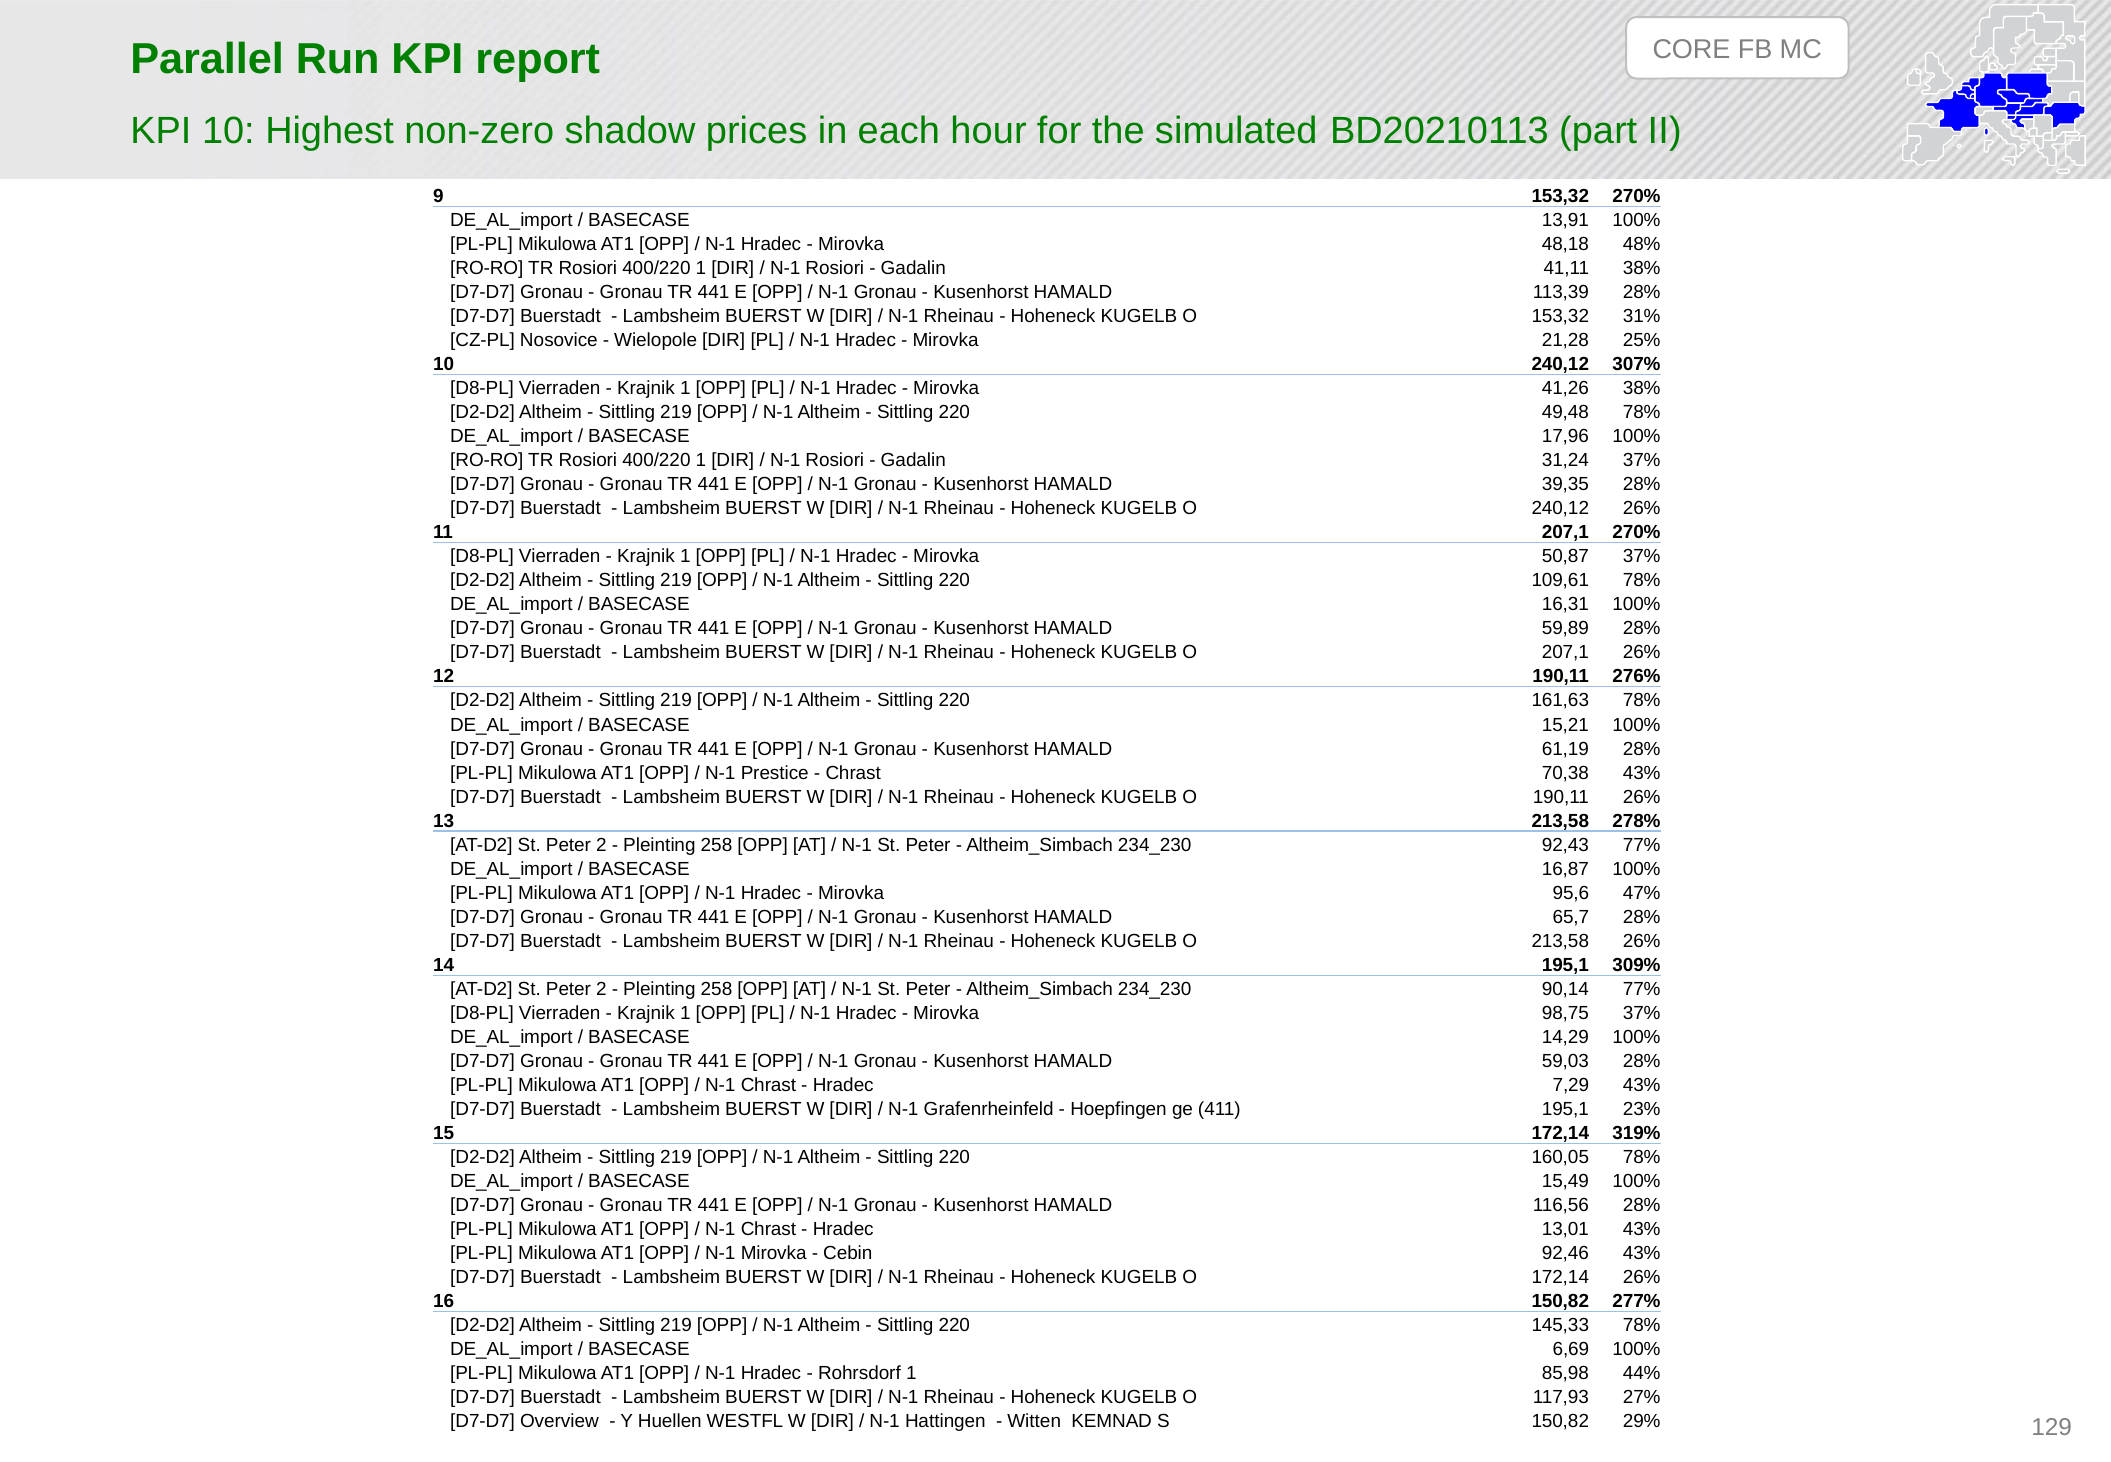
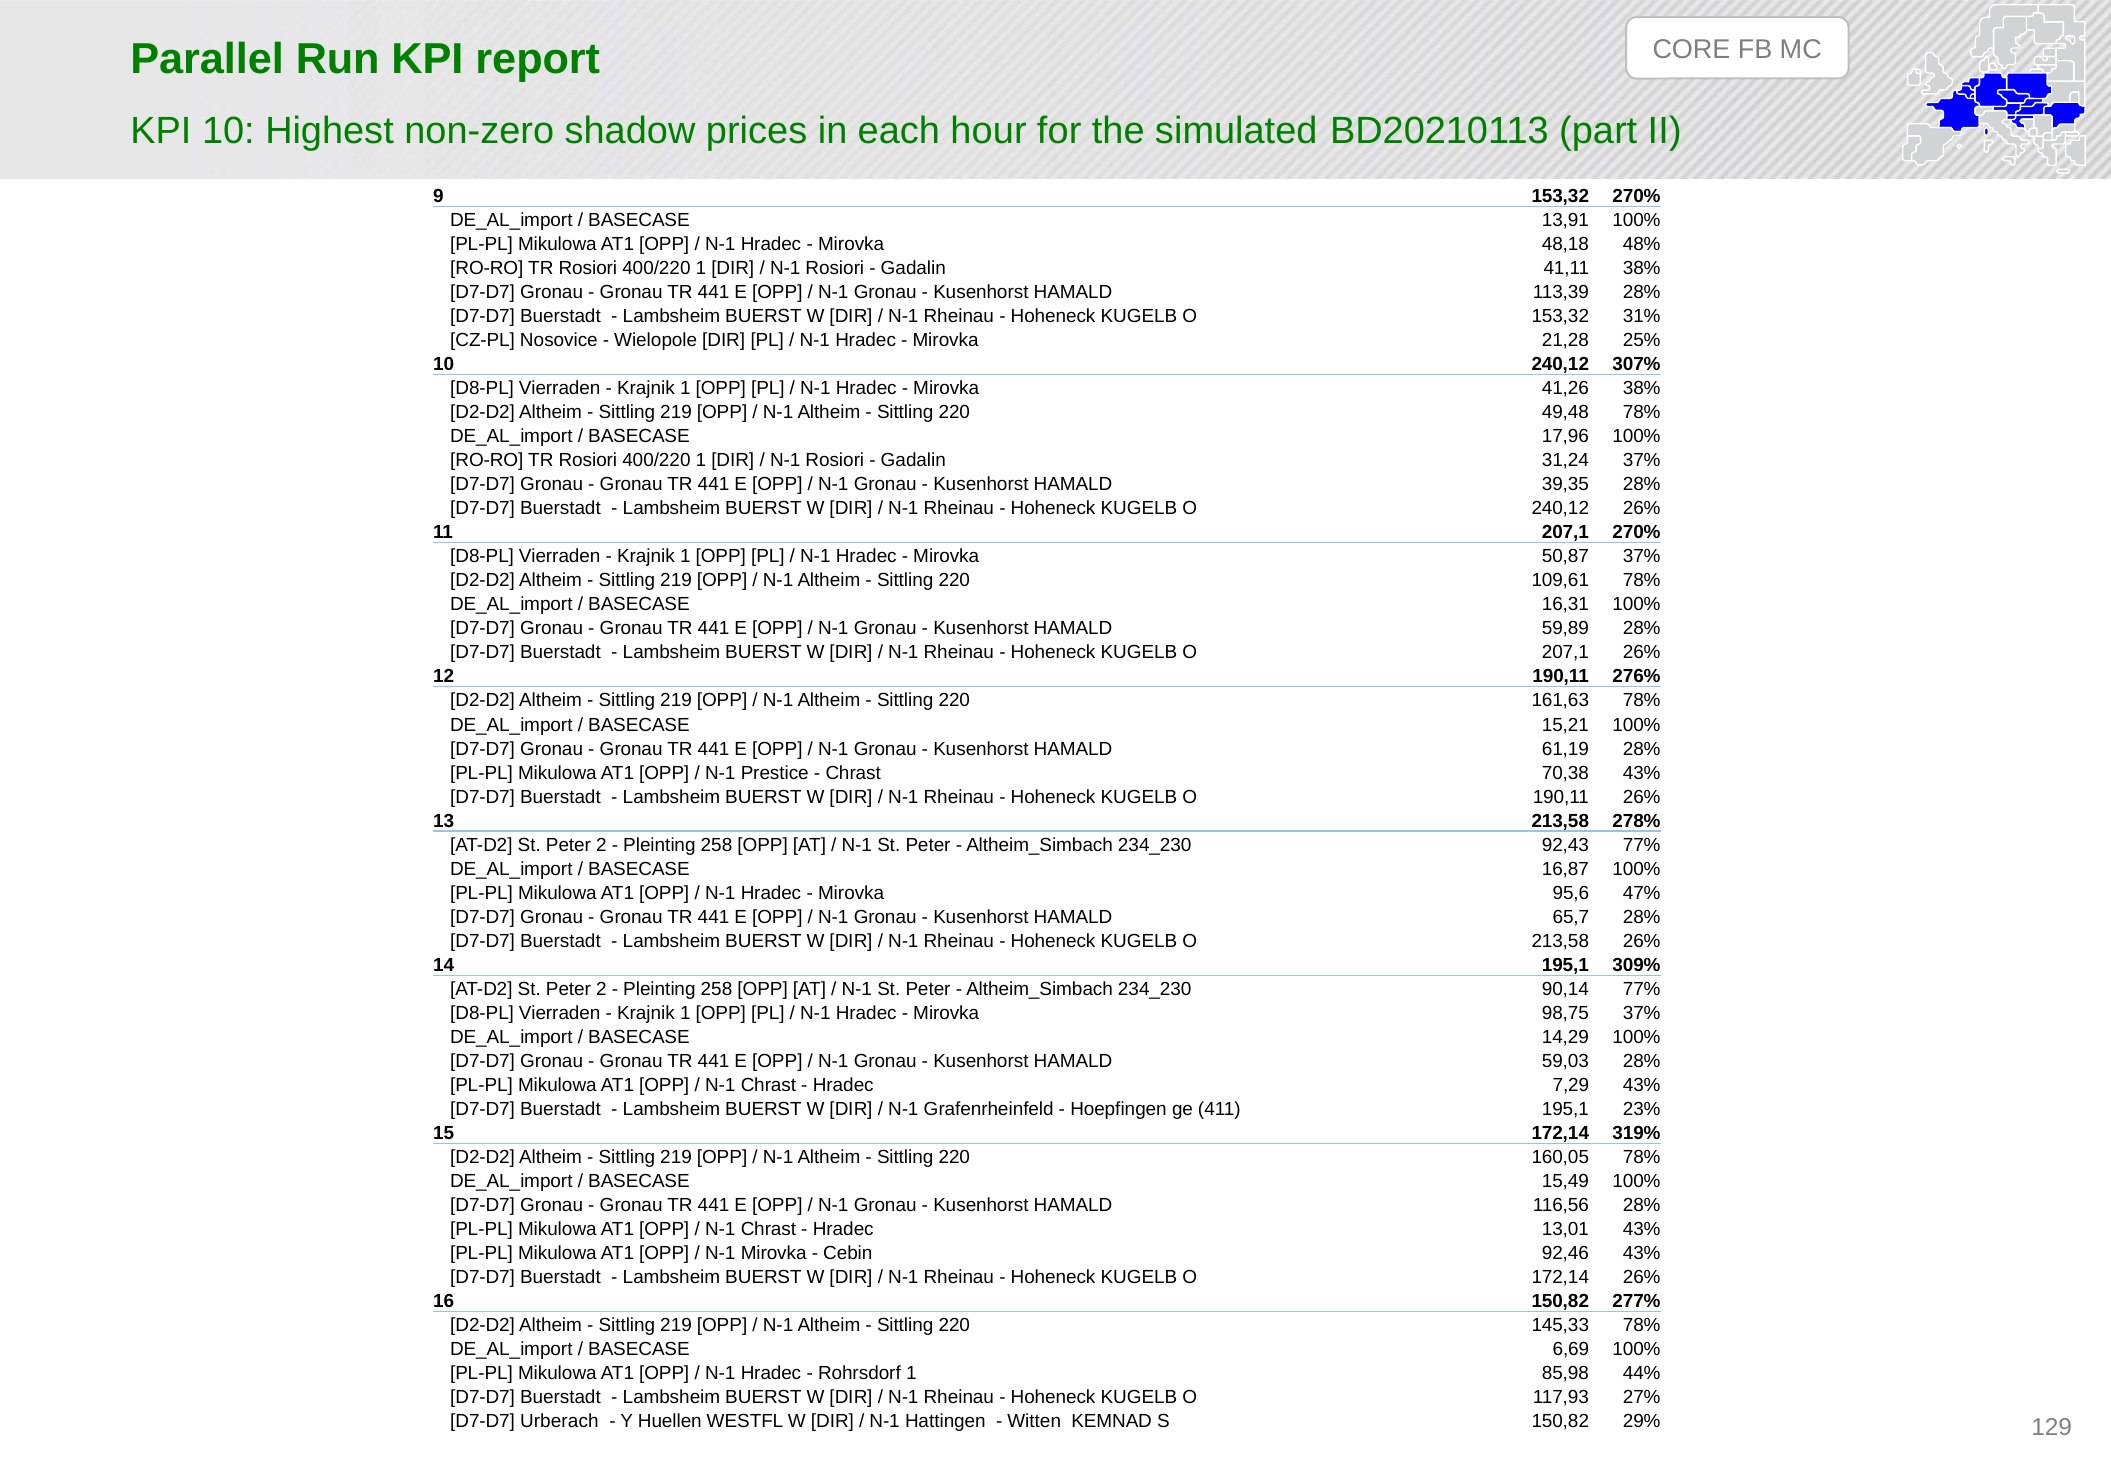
Overview: Overview -> Urberach (559, 1421)
